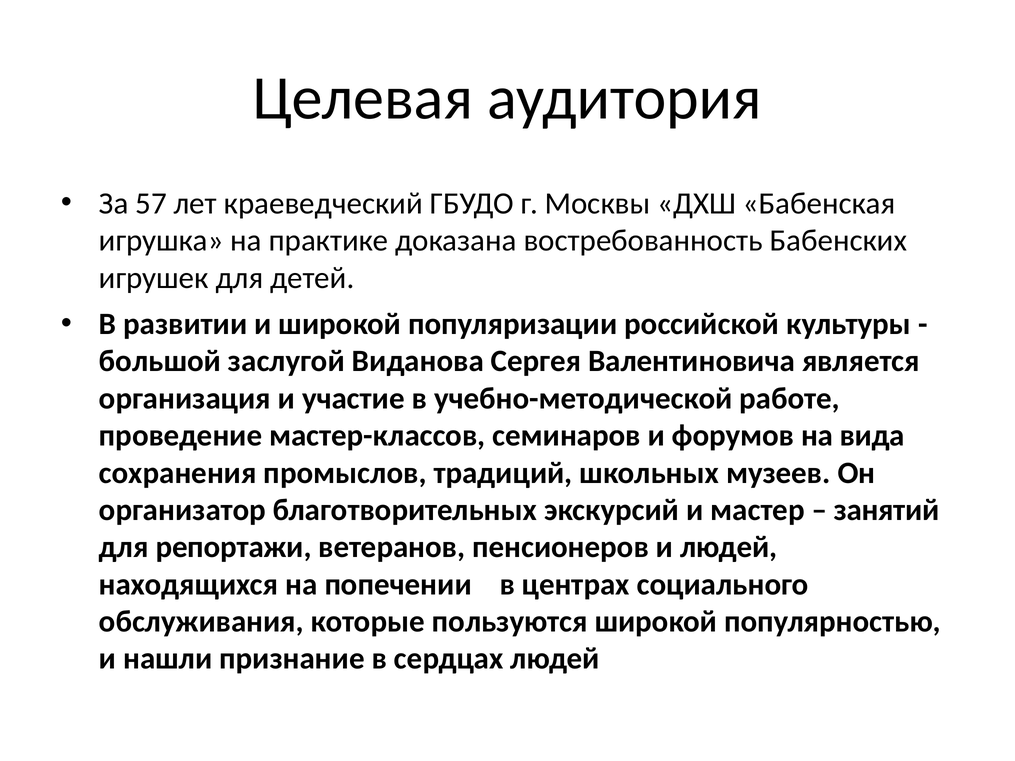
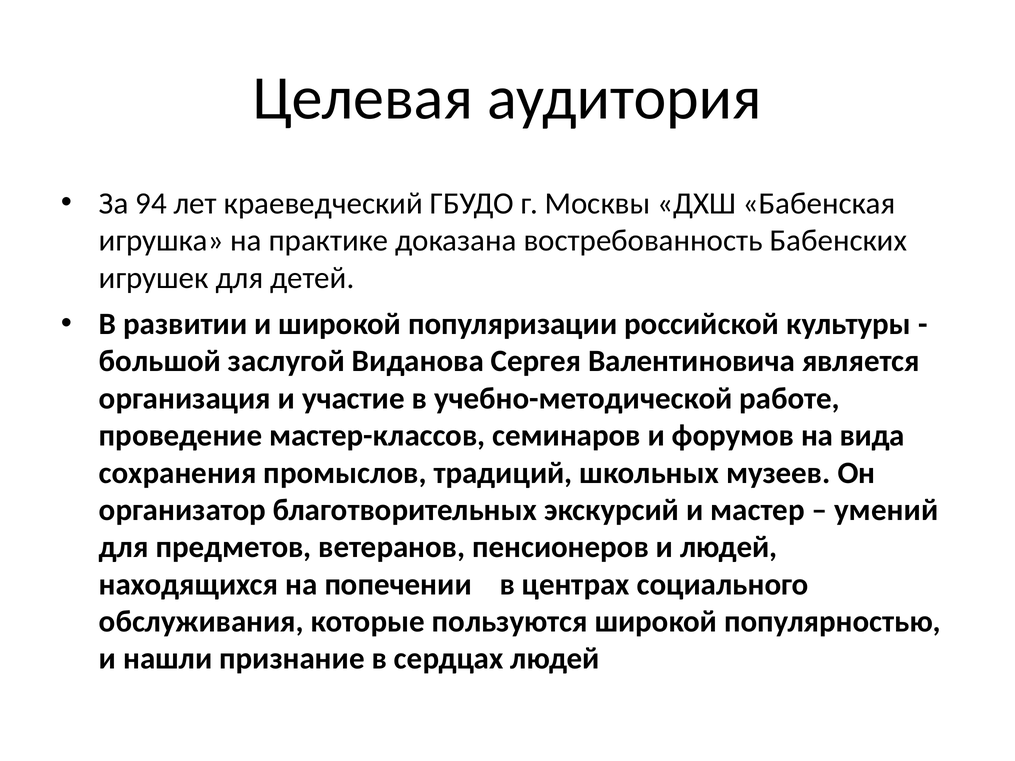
57: 57 -> 94 (151, 203)
занятий: занятий -> умений (886, 510)
репортажи: репортажи -> предметов (233, 547)
